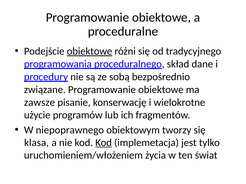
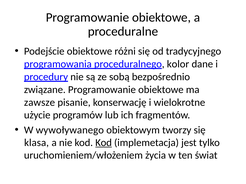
obiektowe underline: present -> none (90, 51)
skład: skład -> kolor (178, 64)
niepoprawnego: niepoprawnego -> wywoływanego (70, 130)
